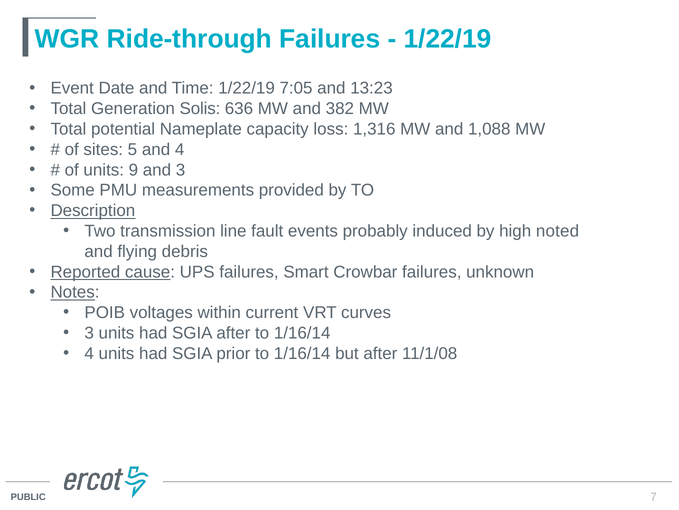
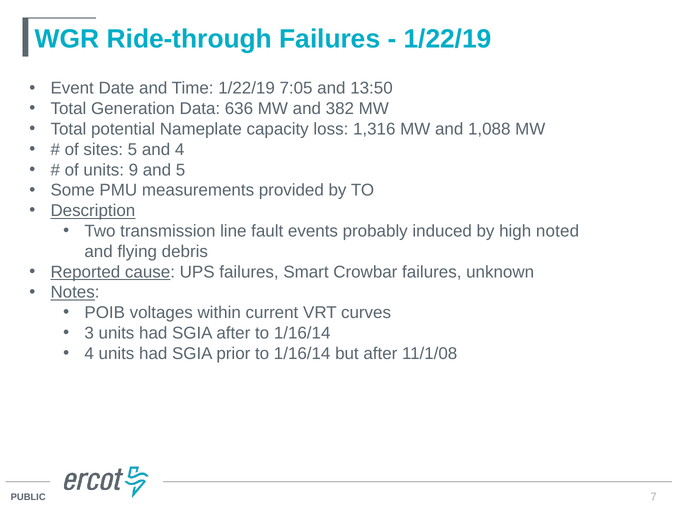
13:23: 13:23 -> 13:50 (371, 88)
Solis: Solis -> Data (200, 109)
and 3: 3 -> 5 (181, 170)
